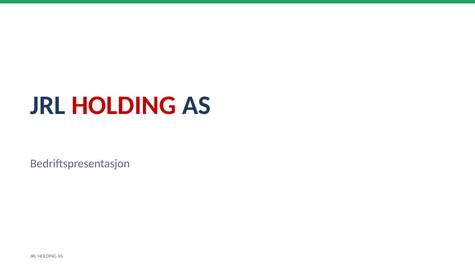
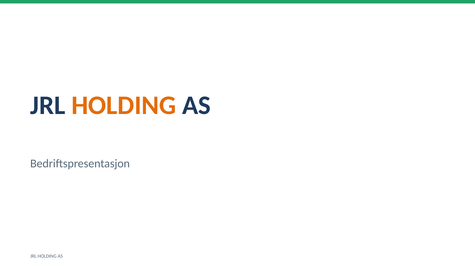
HOLDING colour: red -> orange (124, 105)
